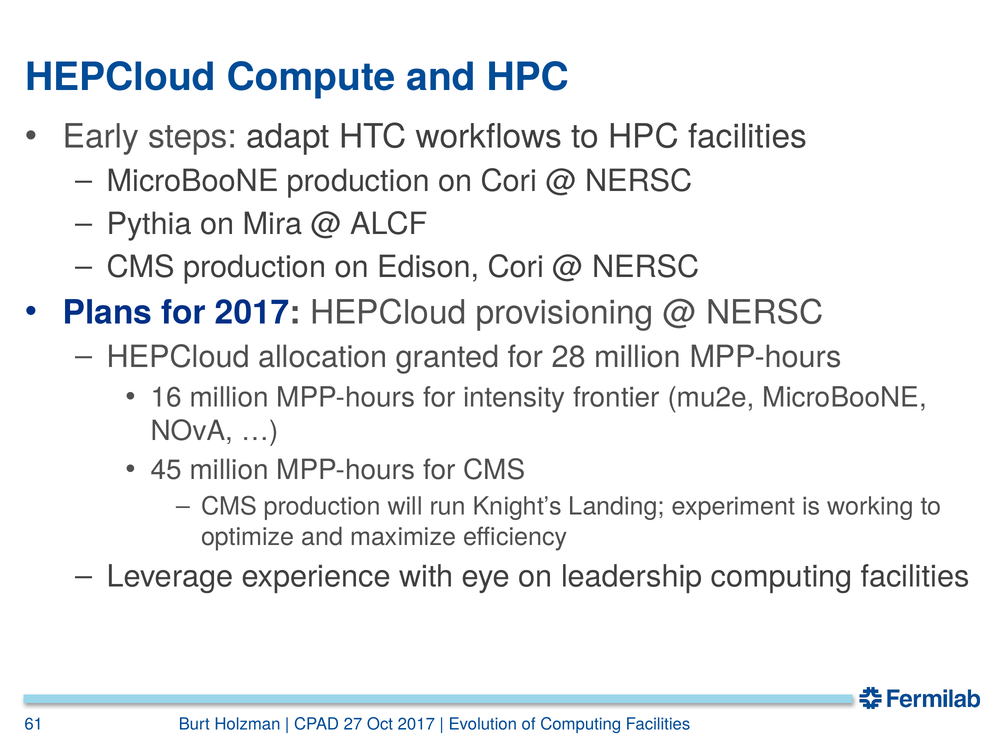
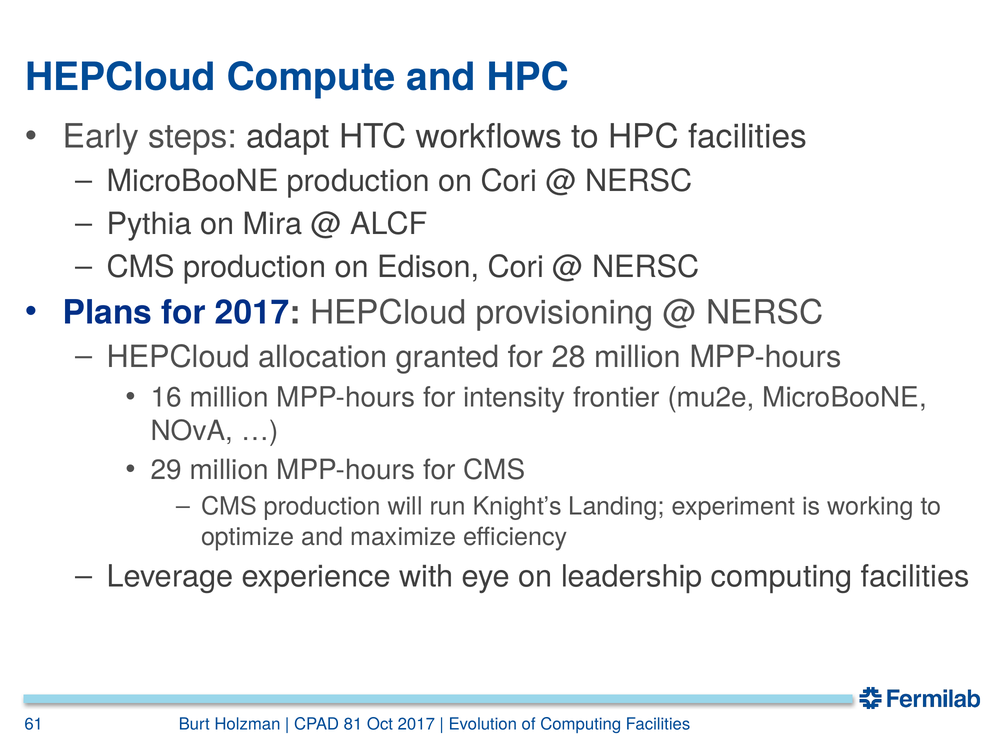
45: 45 -> 29 (166, 470)
27: 27 -> 81 (353, 725)
